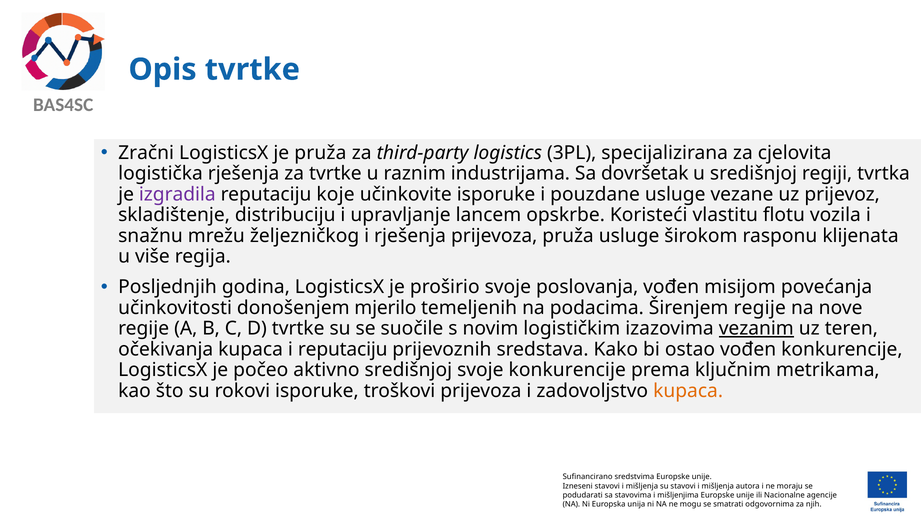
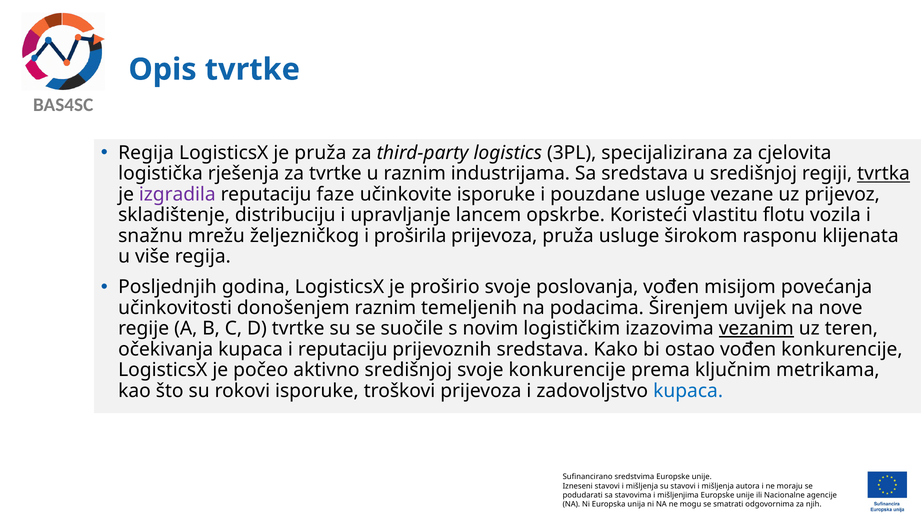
Zračni: Zračni -> Regija (146, 153)
Sa dovršetak: dovršetak -> sredstava (645, 174)
tvrtka underline: none -> present (884, 174)
koje: koje -> faze (336, 194)
i rješenja: rješenja -> proširila (410, 236)
donošenjem mjerilo: mjerilo -> raznim (385, 308)
Širenjem regije: regije -> uvijek (760, 308)
kupaca colour: orange -> blue (688, 391)
